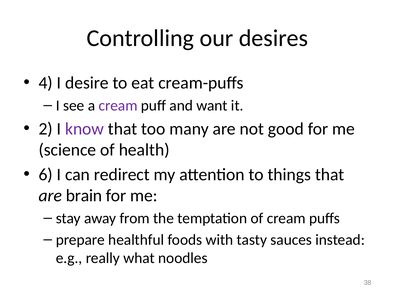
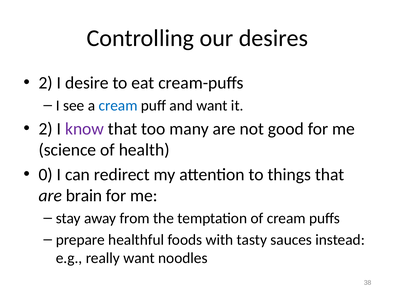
4: 4 -> 2 (46, 83)
cream colour: purple -> blue (118, 106)
6: 6 -> 0 (46, 175)
really what: what -> want (139, 258)
